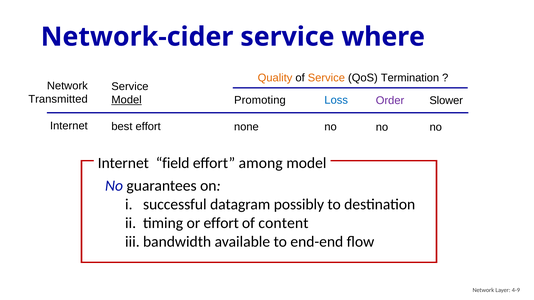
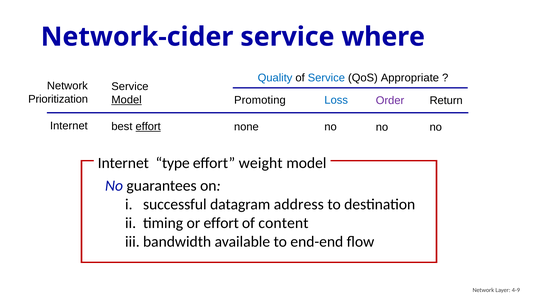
Quality colour: orange -> blue (275, 78)
Service colour: orange -> blue (326, 78)
Termination: Termination -> Appropriate (410, 78)
Transmitted: Transmitted -> Prioritization (58, 99)
Slower: Slower -> Return (446, 101)
effort underline: none -> present (148, 127)
field: field -> type (173, 163)
among: among -> weight (261, 163)
possibly: possibly -> address (299, 205)
